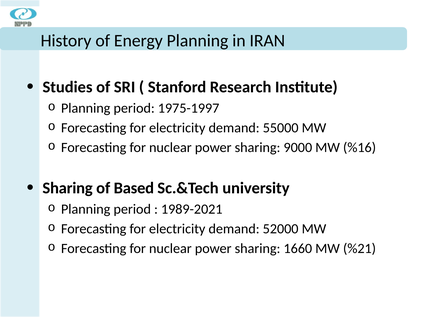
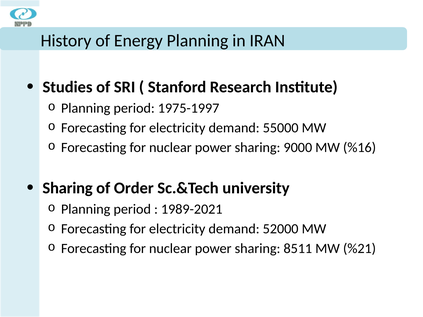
Based: Based -> Order (134, 188)
1660: 1660 -> 8511 (298, 249)
